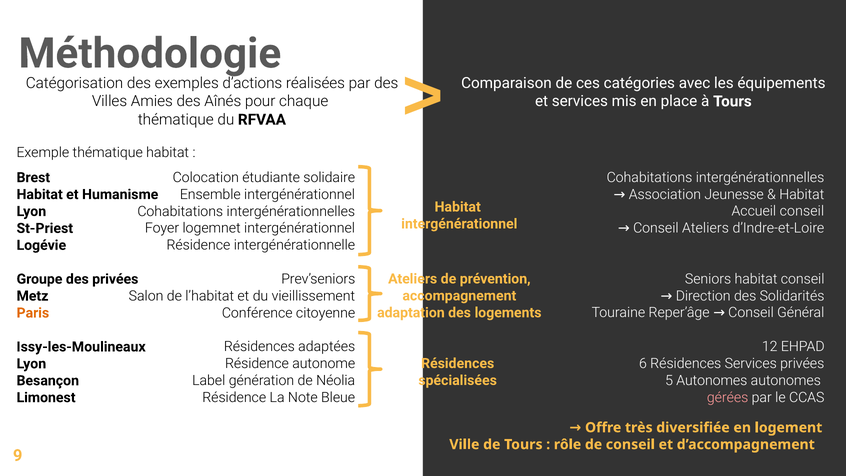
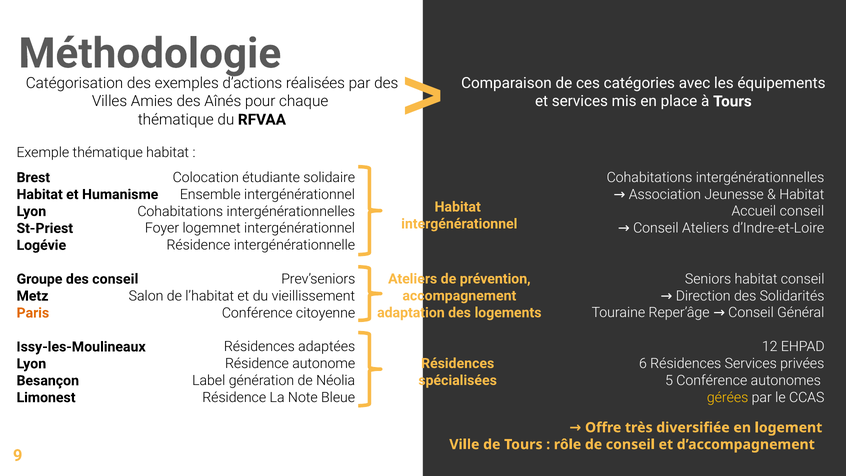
des privées: privées -> conseil (115, 279)
5 Autonomes: Autonomes -> Conférence (712, 380)
gérées colour: pink -> yellow (728, 397)
